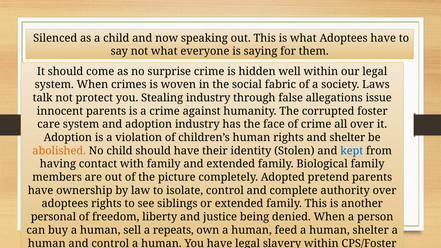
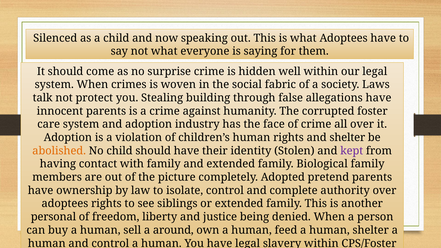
Stealing industry: industry -> building (208, 98)
allegations issue: issue -> have (379, 98)
kept colour: blue -> purple (352, 151)
repeats: repeats -> around (173, 230)
